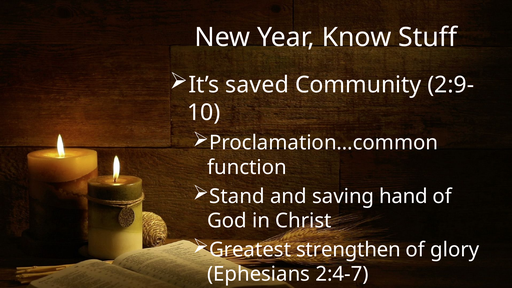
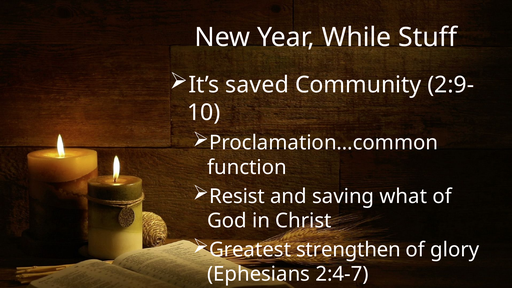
Know: Know -> While (357, 37)
Stand: Stand -> Resist (237, 196)
hand: hand -> what (403, 196)
